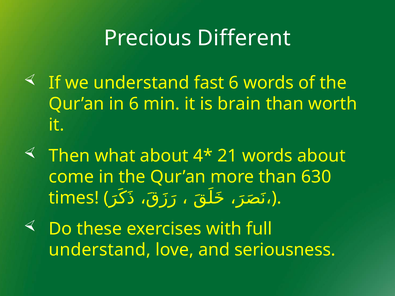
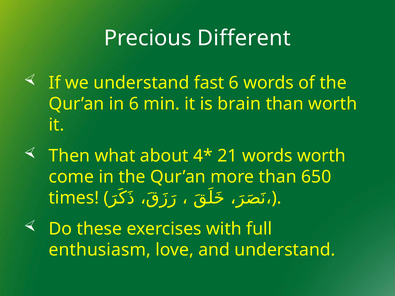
words about: about -> worth (321, 156)
630: 630 -> 650 (316, 177)
understand: understand -> enthusiasm (100, 250)
and seriousness: seriousness -> understand (285, 250)
